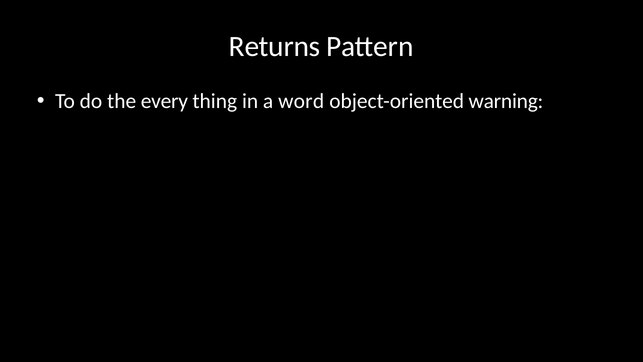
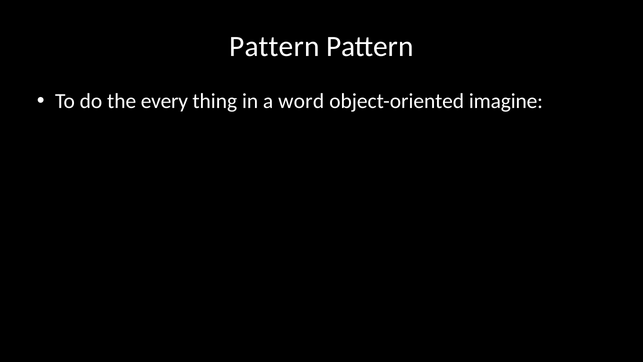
Returns: Returns -> Pattern (274, 47)
warning: warning -> imagine (506, 101)
